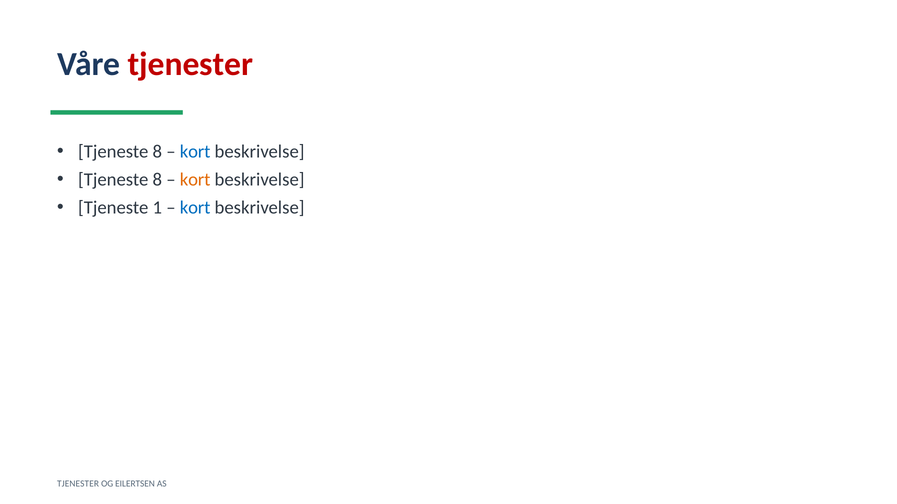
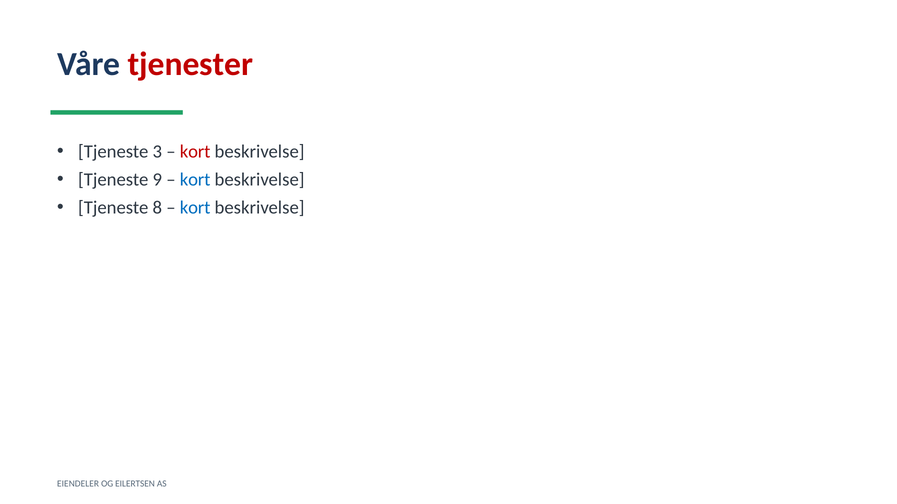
8: 8 -> 3 (157, 152)
kort colour: blue -> red (195, 152)
8: 8 -> 9 (157, 180)
kort colour: orange -> blue (195, 180)
1: 1 -> 8 (157, 208)
TJENESTER: TJENESTER -> EIENDELER (78, 484)
